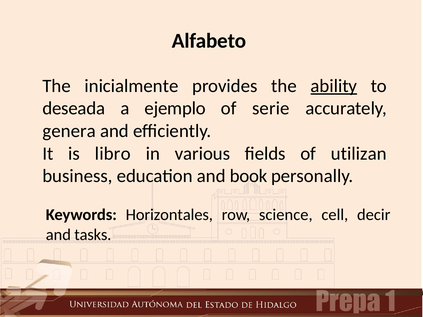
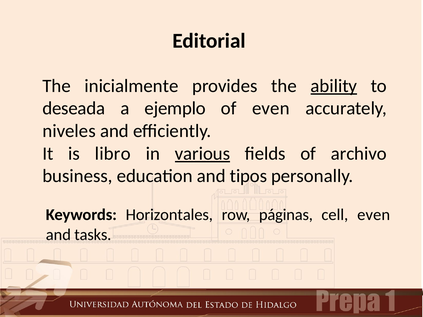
Alfabeto: Alfabeto -> Editorial (209, 41)
of serie: serie -> even (271, 109)
genera: genera -> niveles (69, 131)
various underline: none -> present (202, 154)
utilizan: utilizan -> archivo (359, 154)
book: book -> tipos (249, 176)
science: science -> páginas (286, 215)
cell decir: decir -> even (374, 215)
